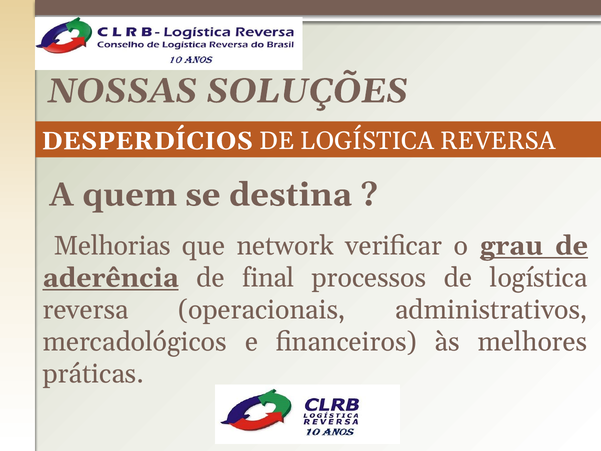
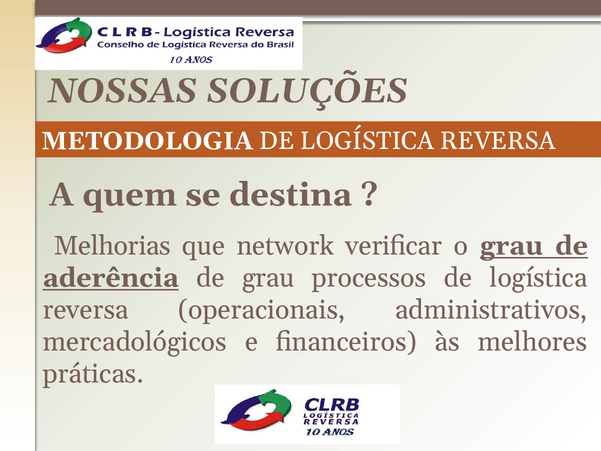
DESPERDÍCIOS: DESPERDÍCIOS -> METODOLOGIA (147, 141)
de final: final -> grau (268, 278)
